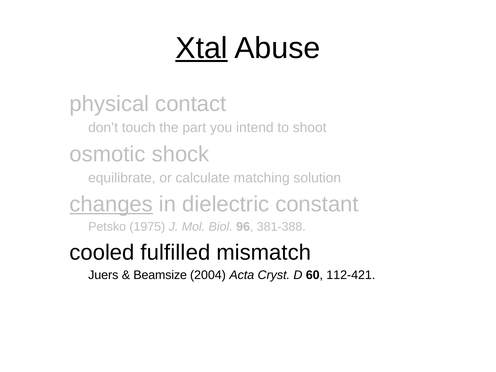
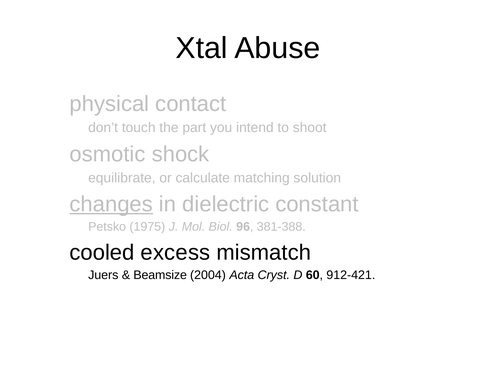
Xtal underline: present -> none (202, 48)
fulfilled: fulfilled -> excess (175, 253)
112-421: 112-421 -> 912-421 (351, 275)
